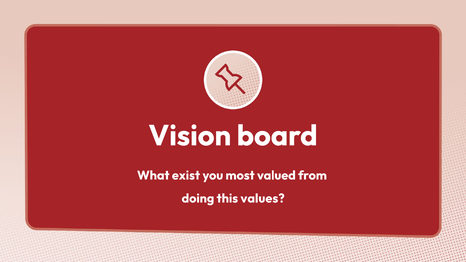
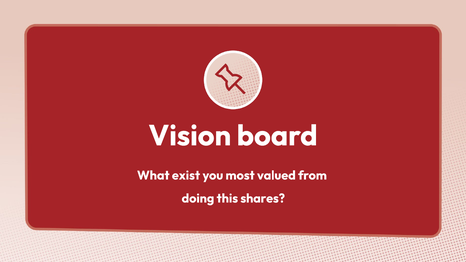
values: values -> shares (263, 198)
